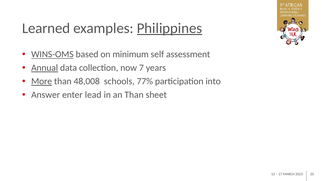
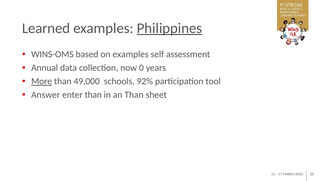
WINS-OMS underline: present -> none (52, 54)
on minimum: minimum -> examples (131, 54)
Annual underline: present -> none (45, 68)
7: 7 -> 0 (141, 68)
48,008: 48,008 -> 49,000 (87, 81)
77%: 77% -> 92% (145, 81)
into: into -> tool (213, 81)
enter lead: lead -> than (93, 95)
